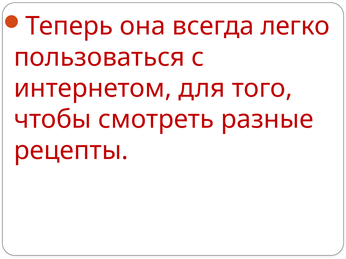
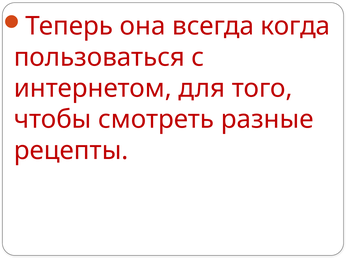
легко: легко -> когда (295, 26)
